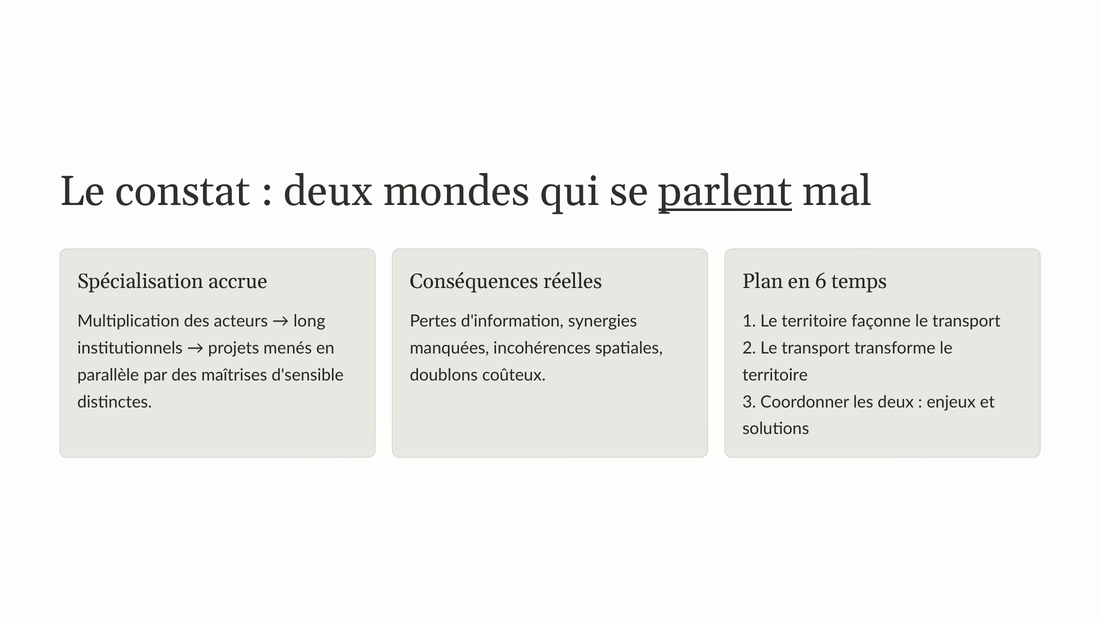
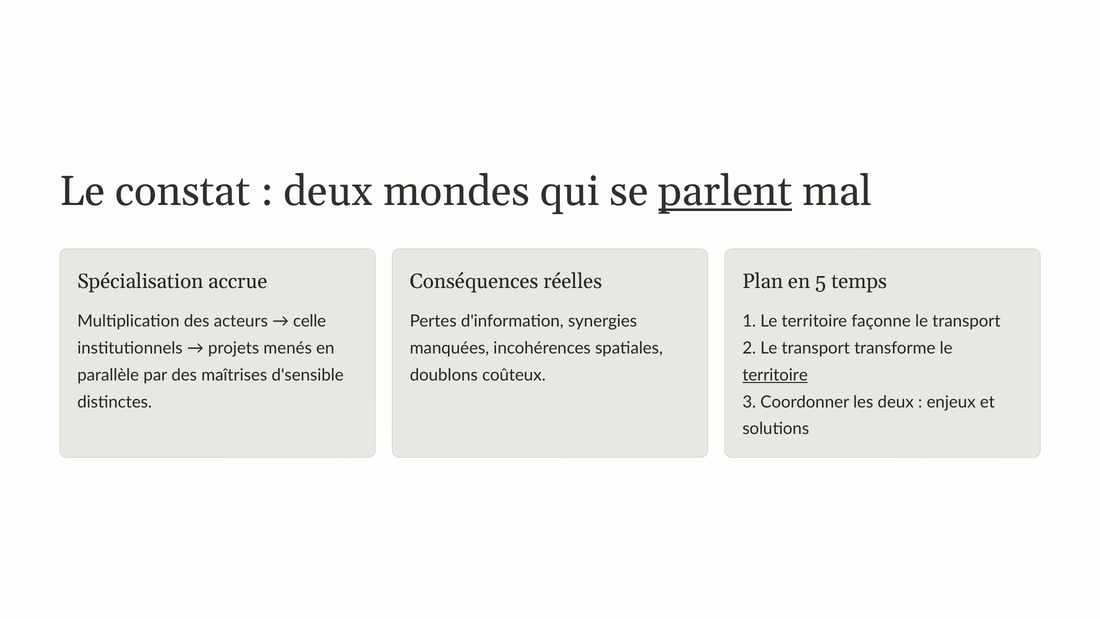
6: 6 -> 5 (821, 281)
long: long -> celle (310, 321)
territoire underline: none -> present (775, 375)
